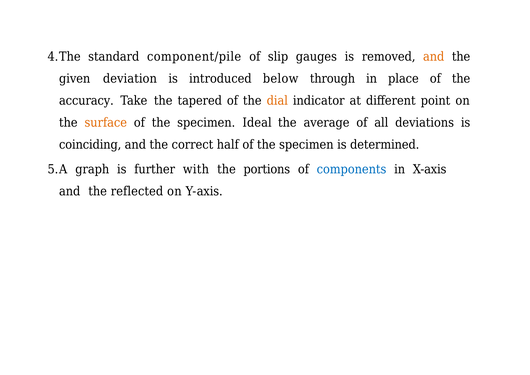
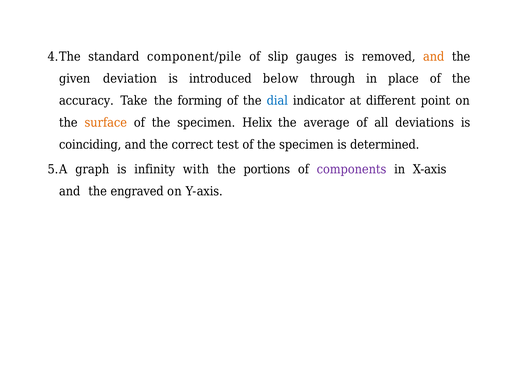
tapered: tapered -> forming (200, 101)
dial colour: orange -> blue (277, 101)
Ideal: Ideal -> Helix (257, 123)
half: half -> test (228, 145)
further: further -> infinity (155, 169)
components colour: blue -> purple (352, 169)
reflected: reflected -> engraved (137, 191)
